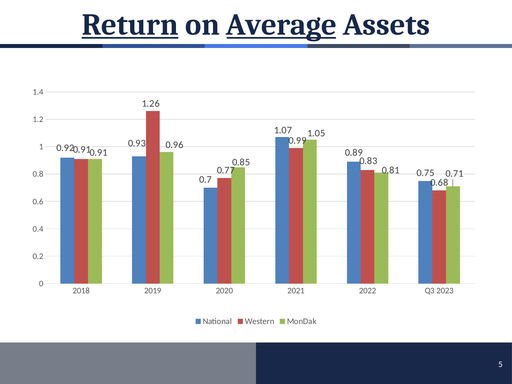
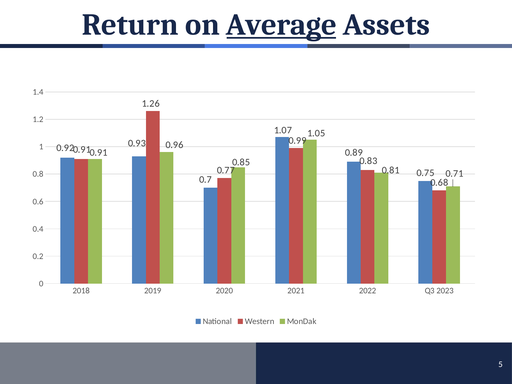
Return underline: present -> none (130, 25)
